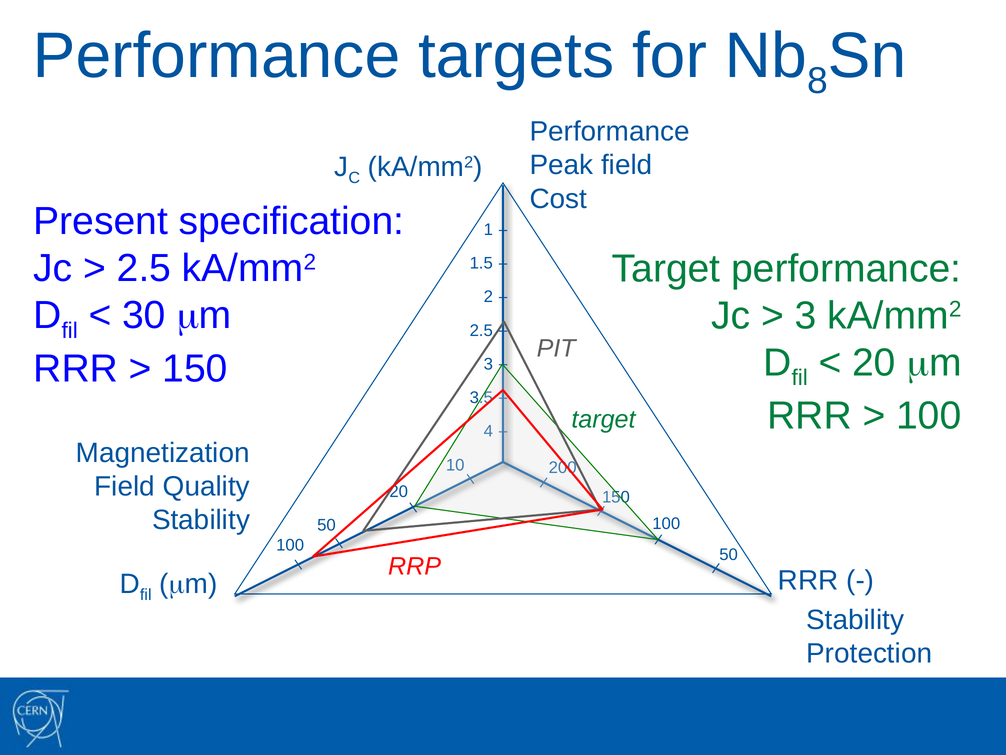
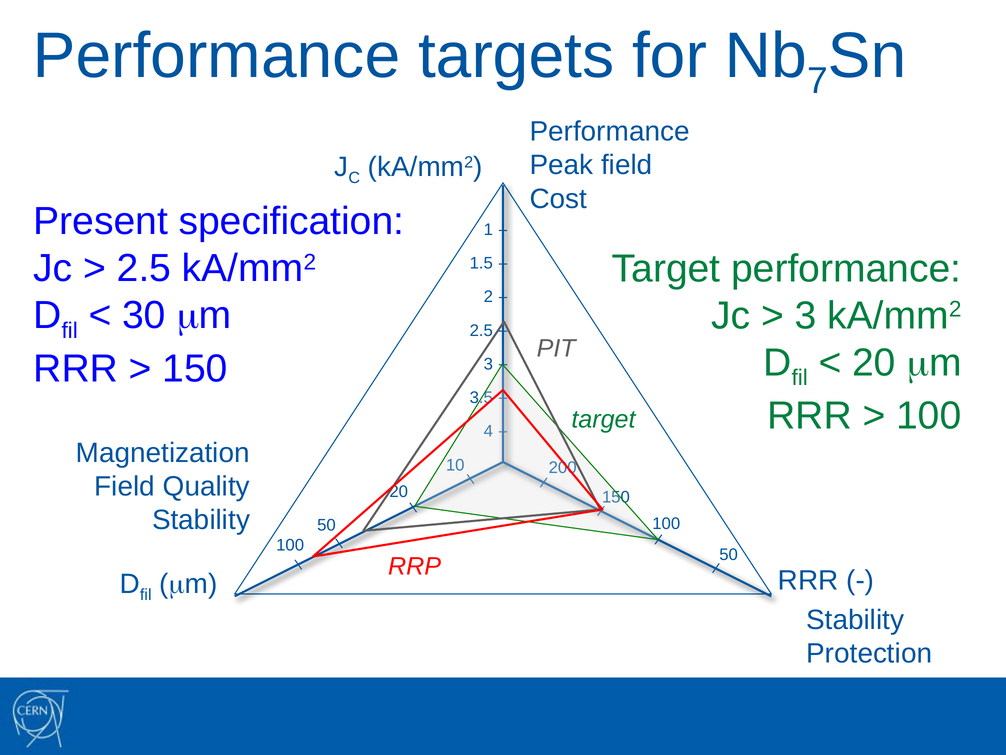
8: 8 -> 7 (818, 81)
